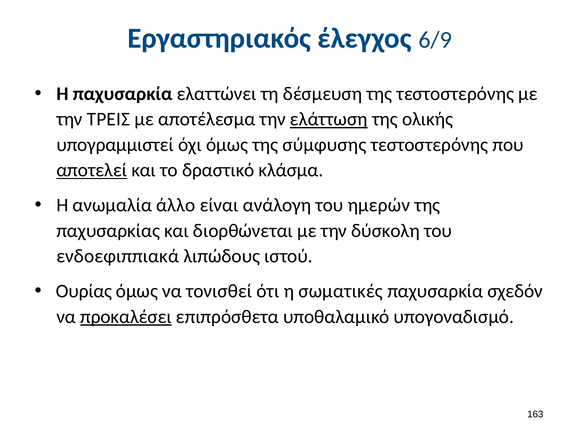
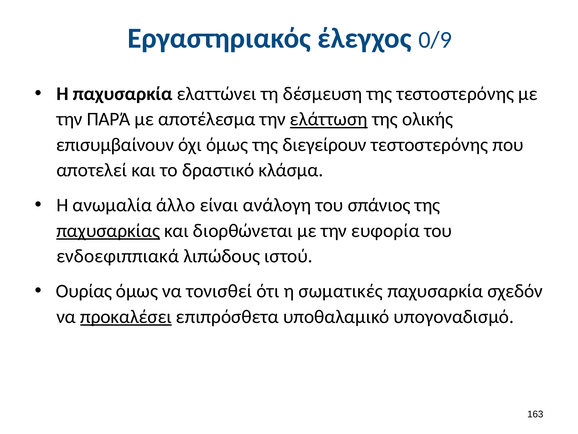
6/9: 6/9 -> 0/9 (435, 40)
ΤΡΕΙΣ: ΤΡΕΙΣ -> ΠΑΡΆ (109, 119)
υπογραμμιστεί: υπογραμμιστεί -> επισυμβαίνουν (115, 145)
σύμφυσης: σύμφυσης -> διεγείρουν (325, 145)
αποτελεί underline: present -> none (92, 170)
ημερών: ημερών -> σπάνιος (379, 205)
παχυσαρκίας underline: none -> present (108, 230)
δύσκολη: δύσκολη -> ευφορία (385, 230)
